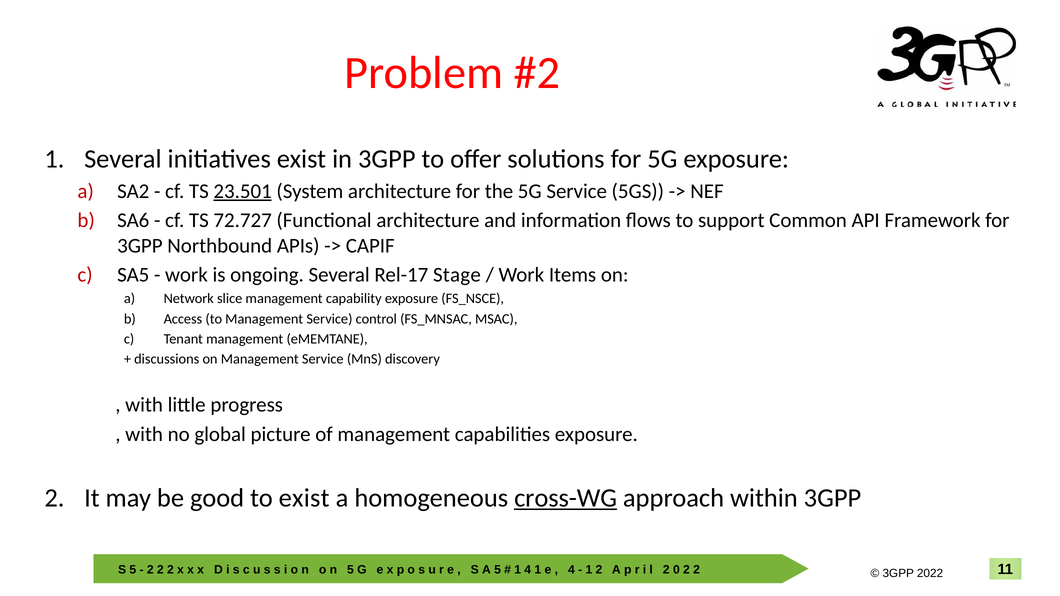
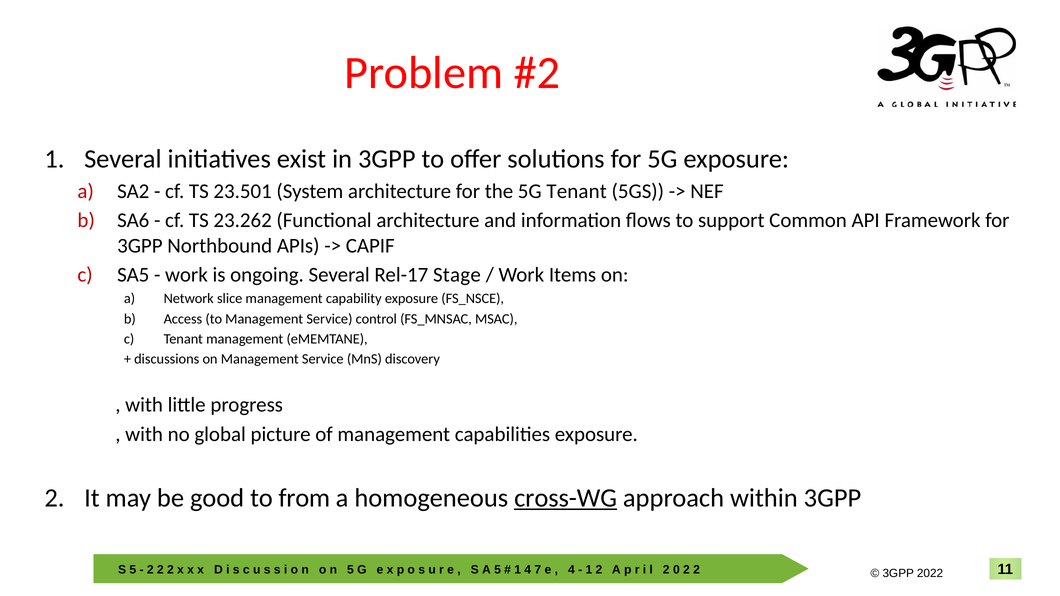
23.501 underline: present -> none (243, 191)
5G Service: Service -> Tenant (577, 191)
72.727: 72.727 -> 23.262 (243, 221)
to exist: exist -> from (304, 498)
1: 1 -> 7 (538, 570)
